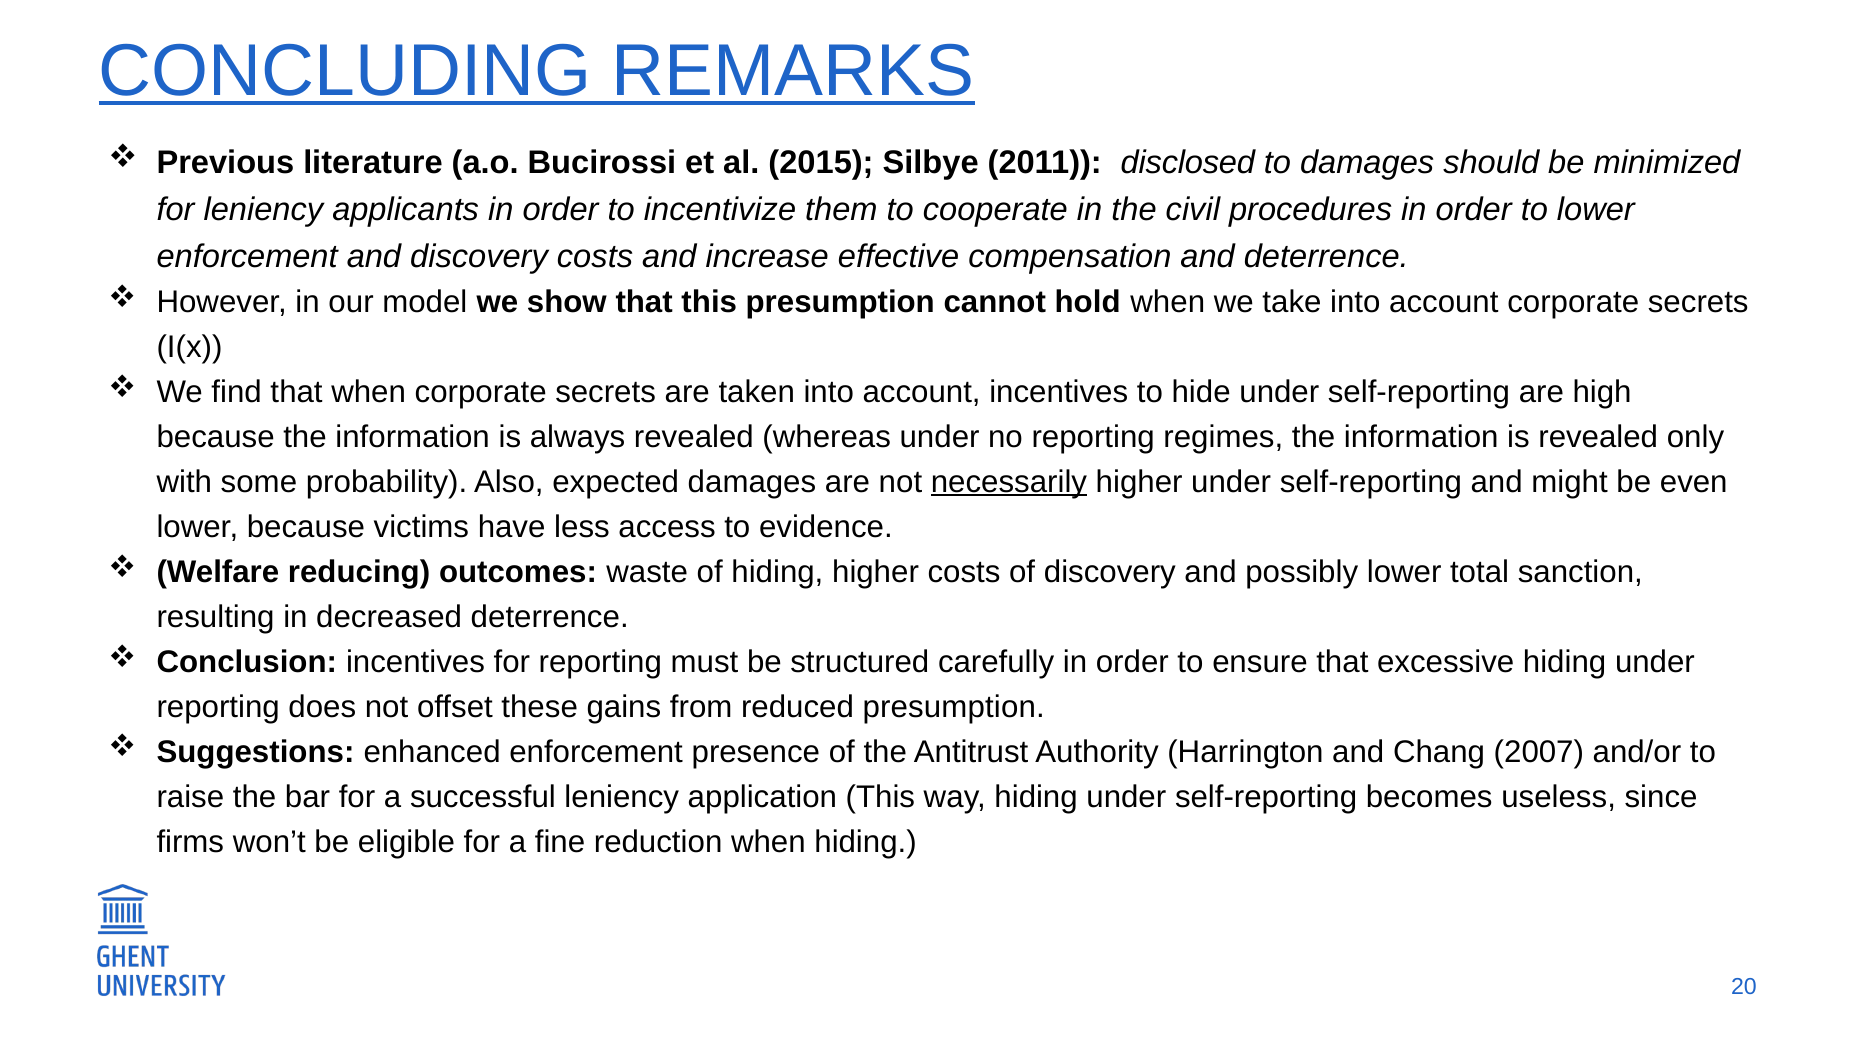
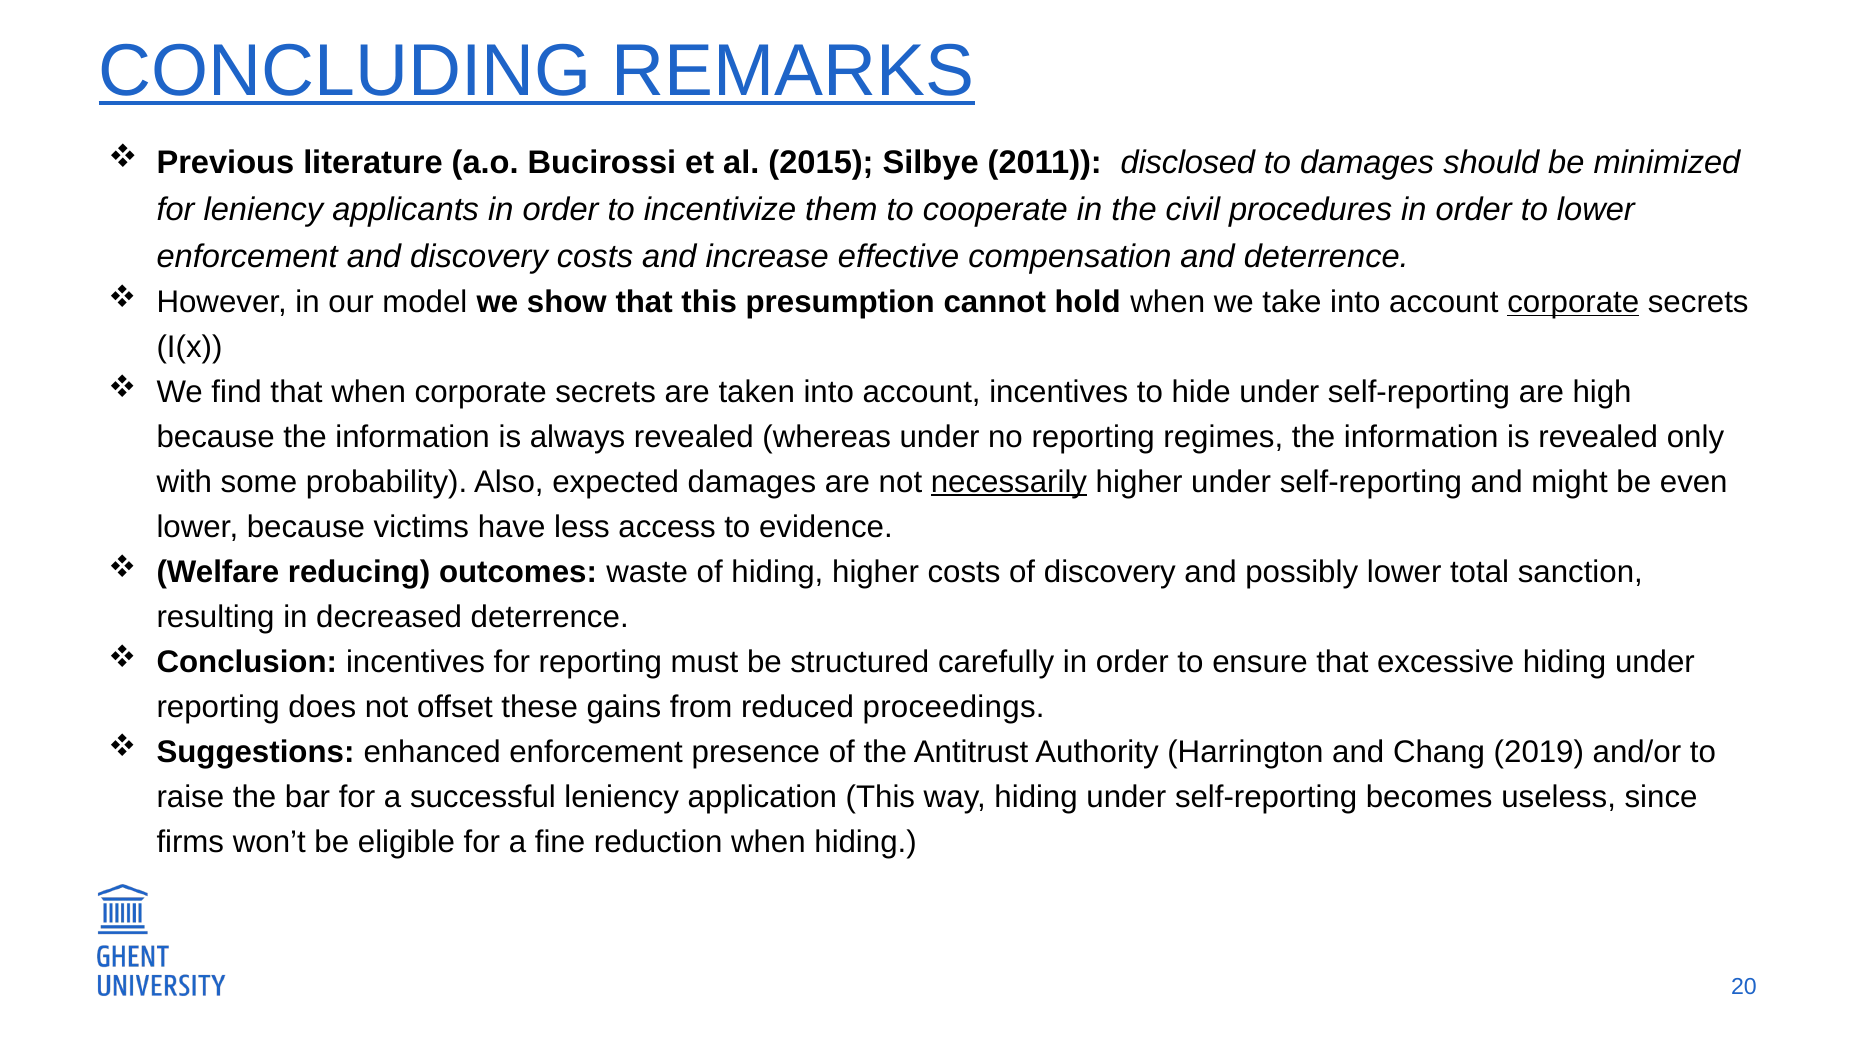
corporate underline: none -> present (1573, 302)
reduced presumption: presumption -> proceedings (954, 706)
2007: 2007 -> 2019 (1539, 751)
